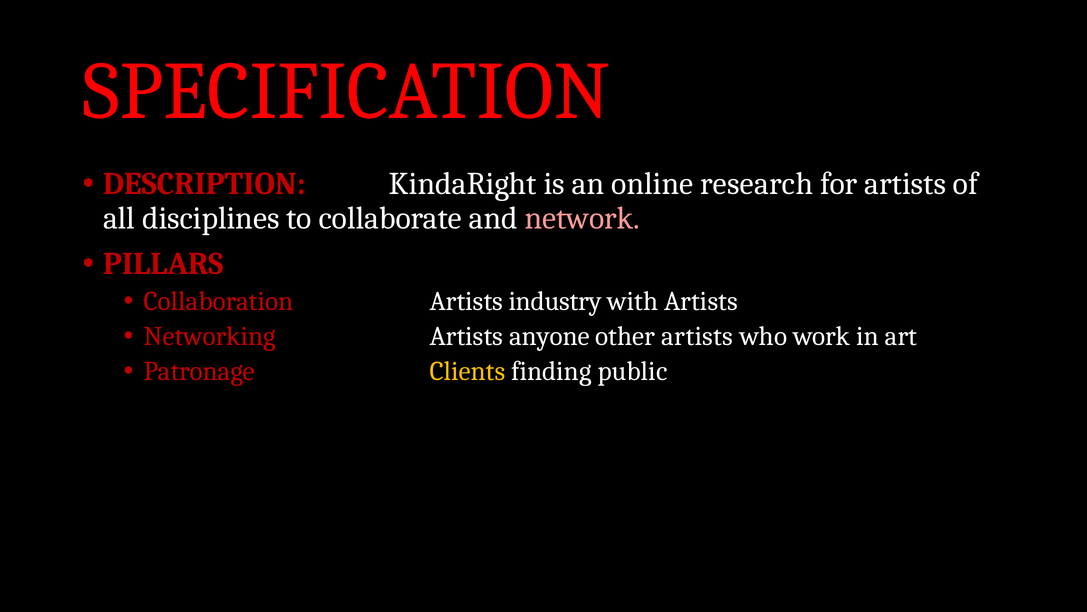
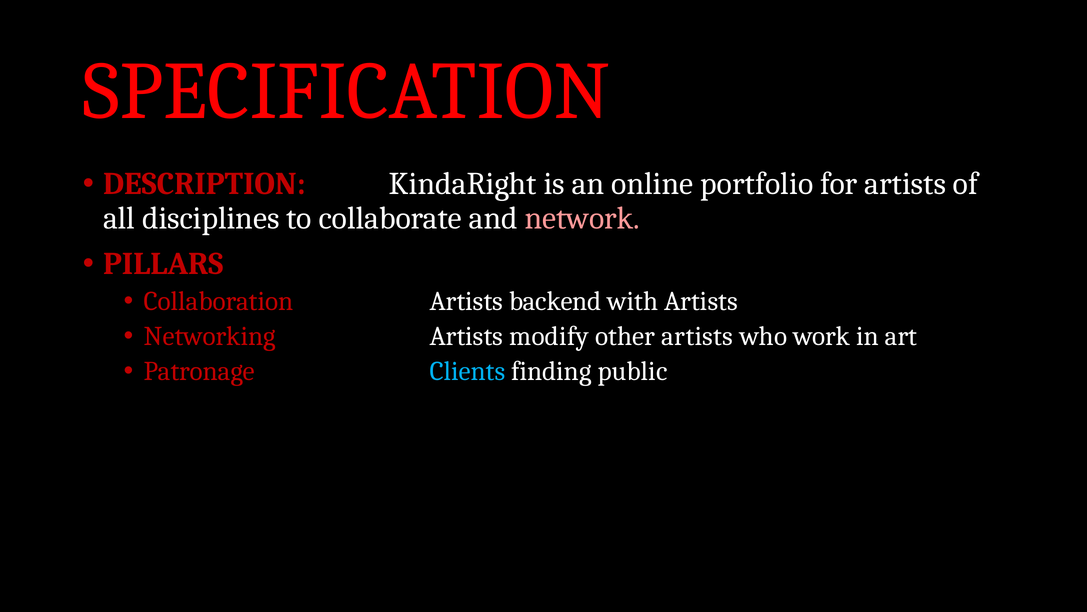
research: research -> portfolio (757, 184)
industry: industry -> backend (555, 301)
anyone: anyone -> modify (549, 336)
Clients colour: yellow -> light blue (467, 371)
